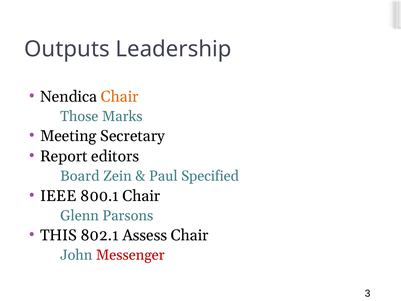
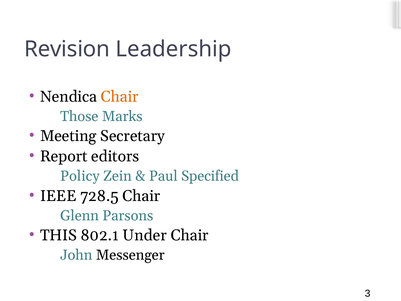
Outputs: Outputs -> Revision (67, 49)
Board: Board -> Policy (80, 176)
800.1: 800.1 -> 728.5 (100, 196)
Assess: Assess -> Under (145, 235)
Messenger colour: red -> black (130, 255)
